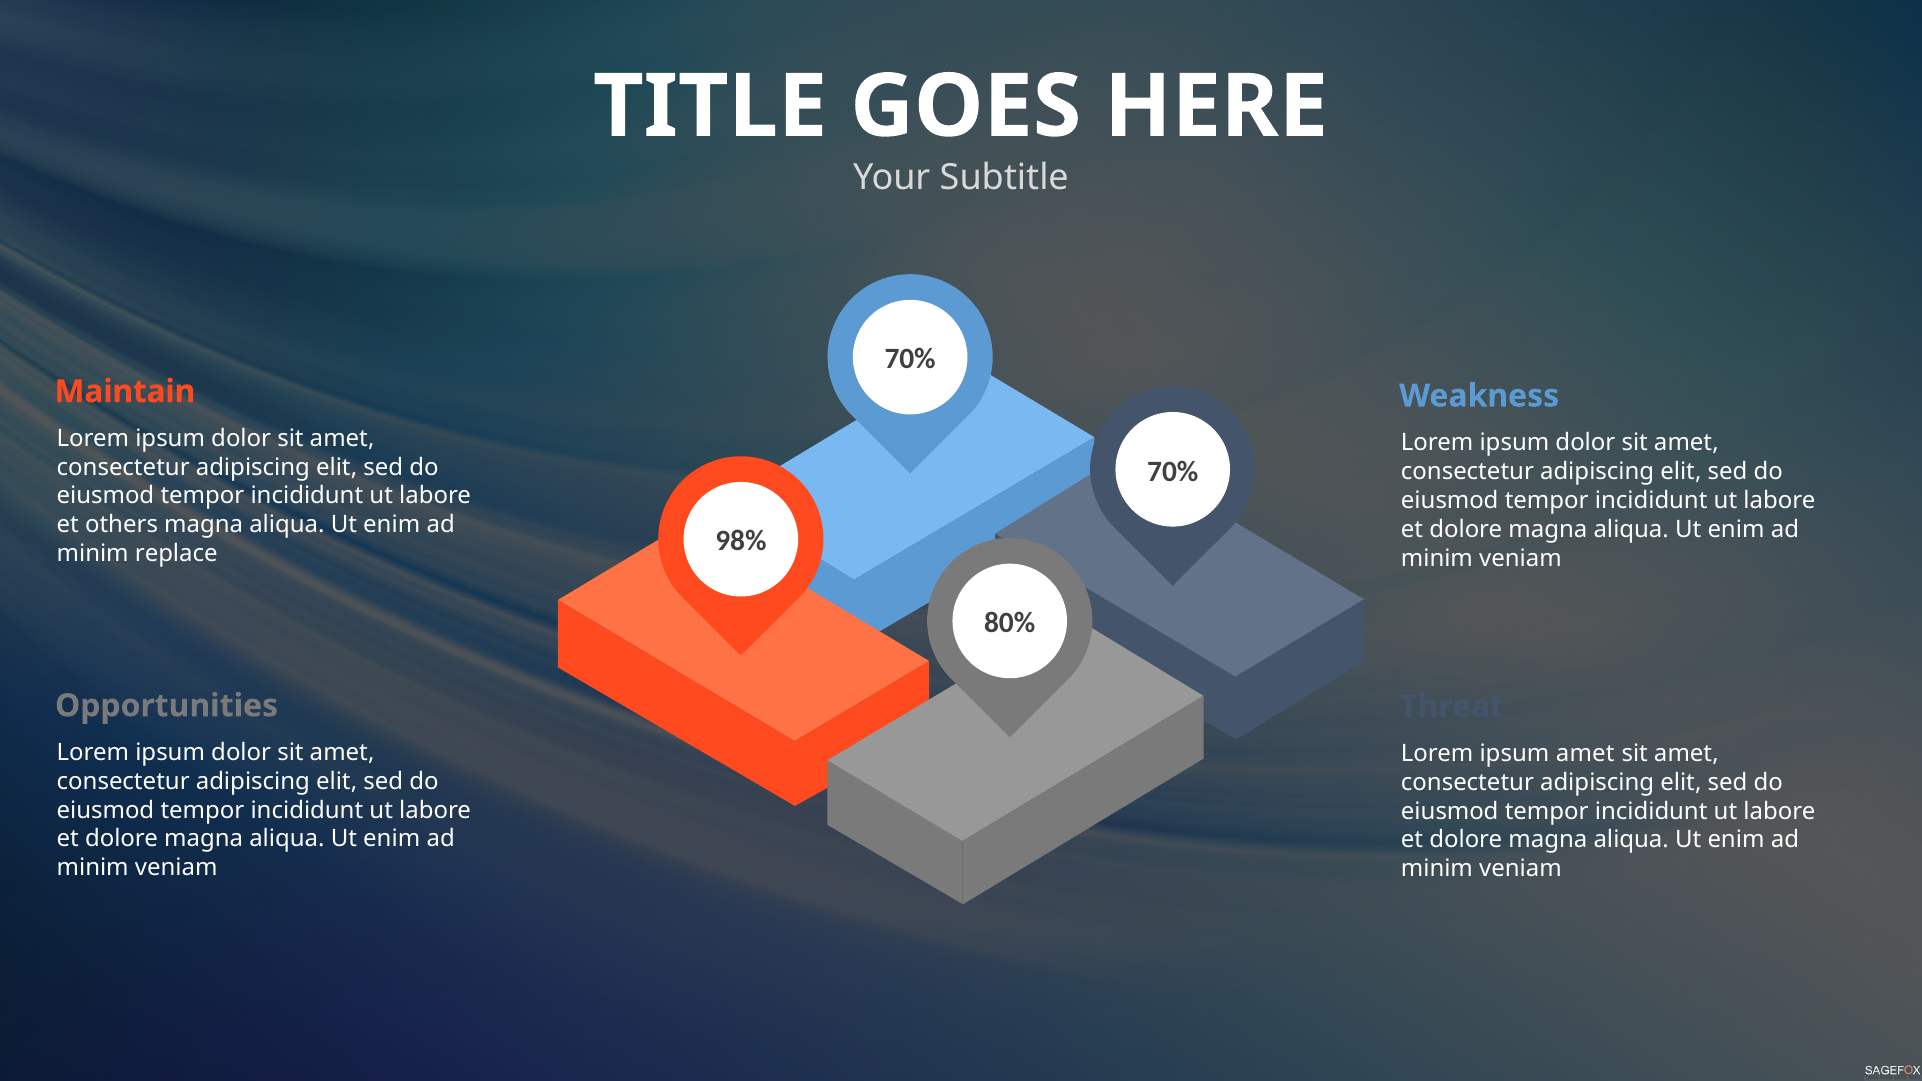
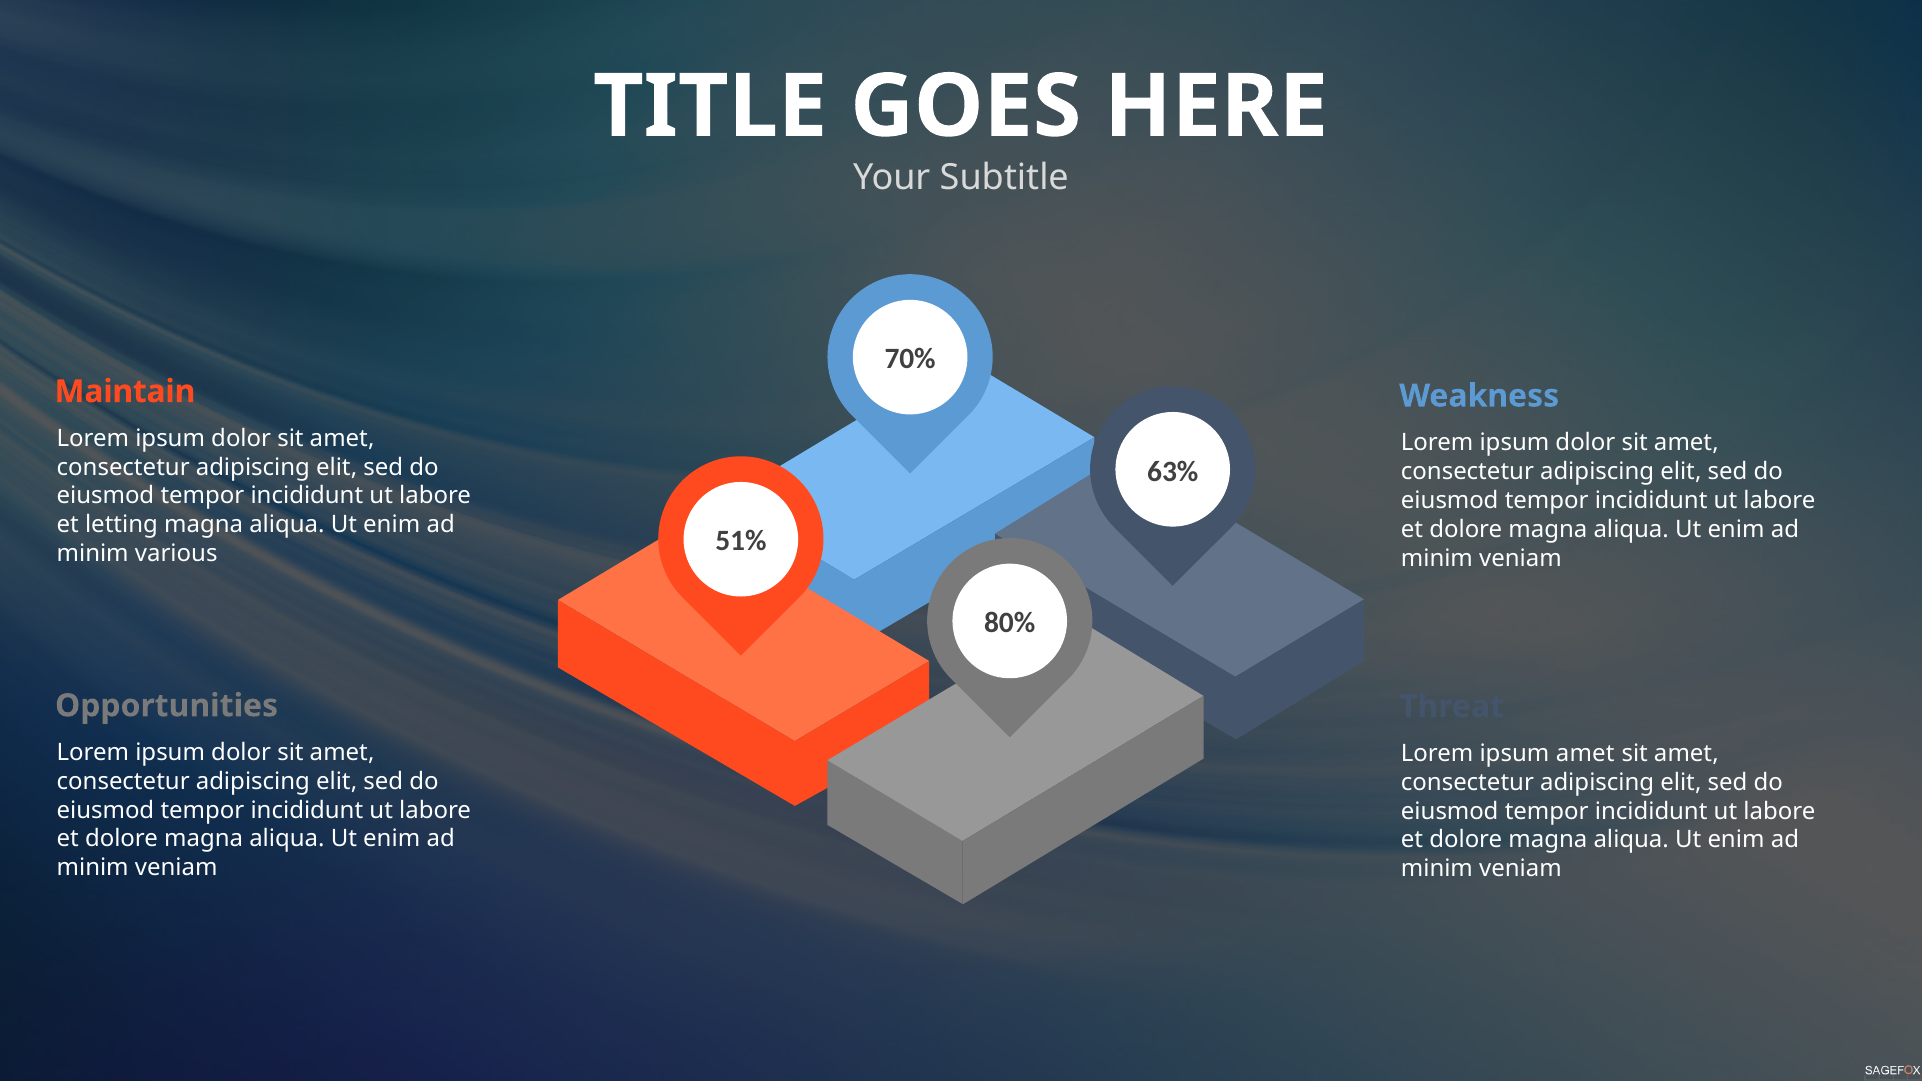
70%: 70% -> 63% (1173, 471)
others: others -> letting (122, 525)
98%: 98% -> 51% (741, 541)
replace: replace -> various (176, 554)
